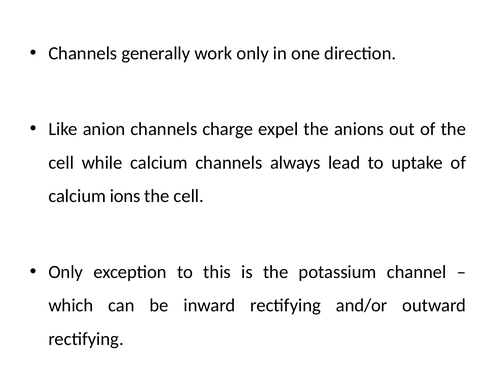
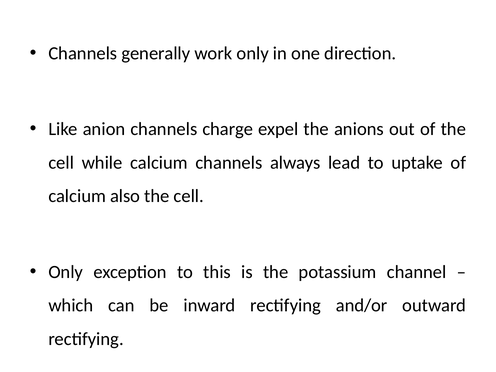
ions: ions -> also (125, 196)
